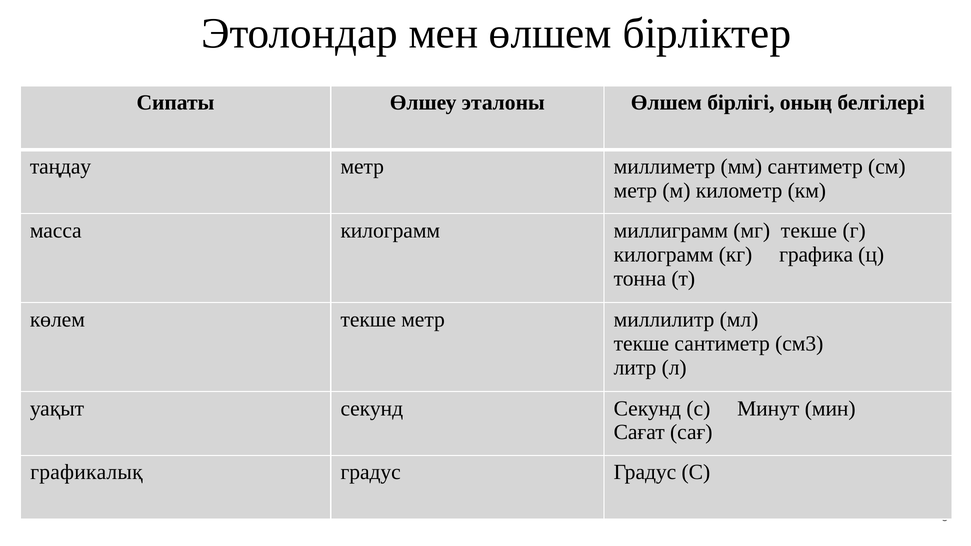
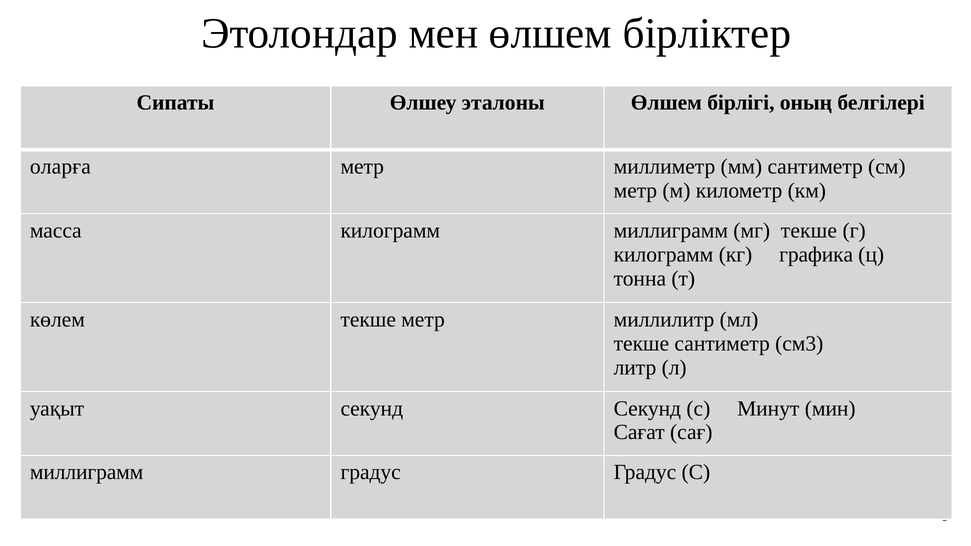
таңдау: таңдау -> оларға (60, 167)
графикалық: графикалық -> миллиграмм (87, 473)
